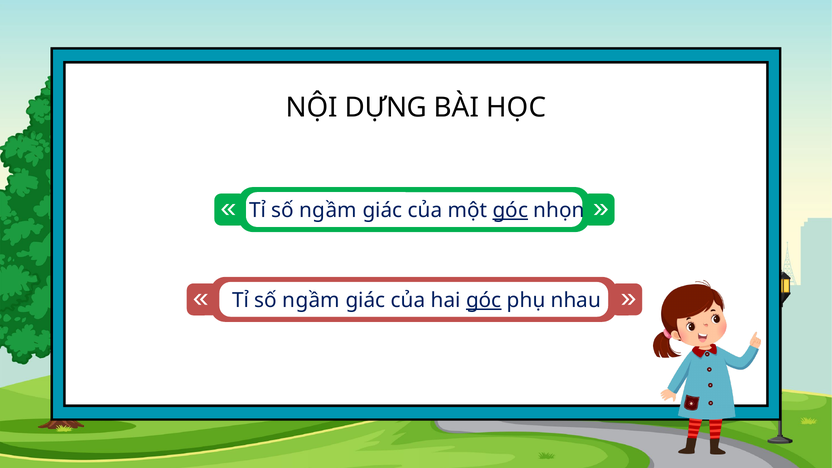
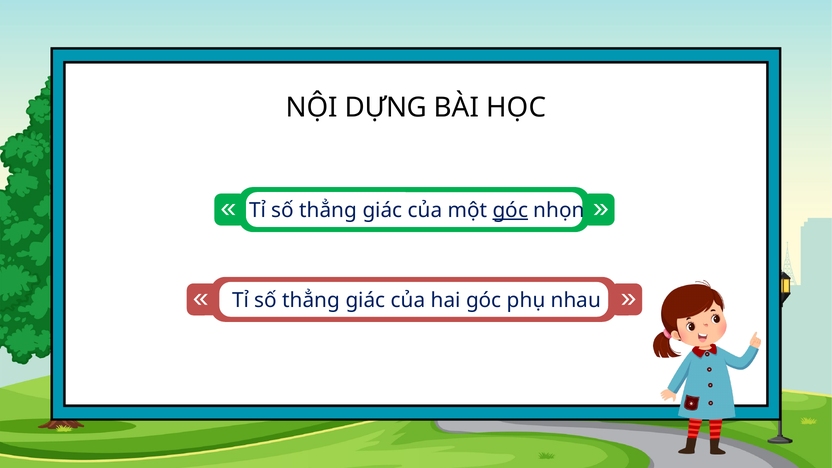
ngầm: ngầm -> thẳng (328, 210)
ngầm: ngầm -> thẳng (311, 300)
góc underline: present -> none (484, 300)
